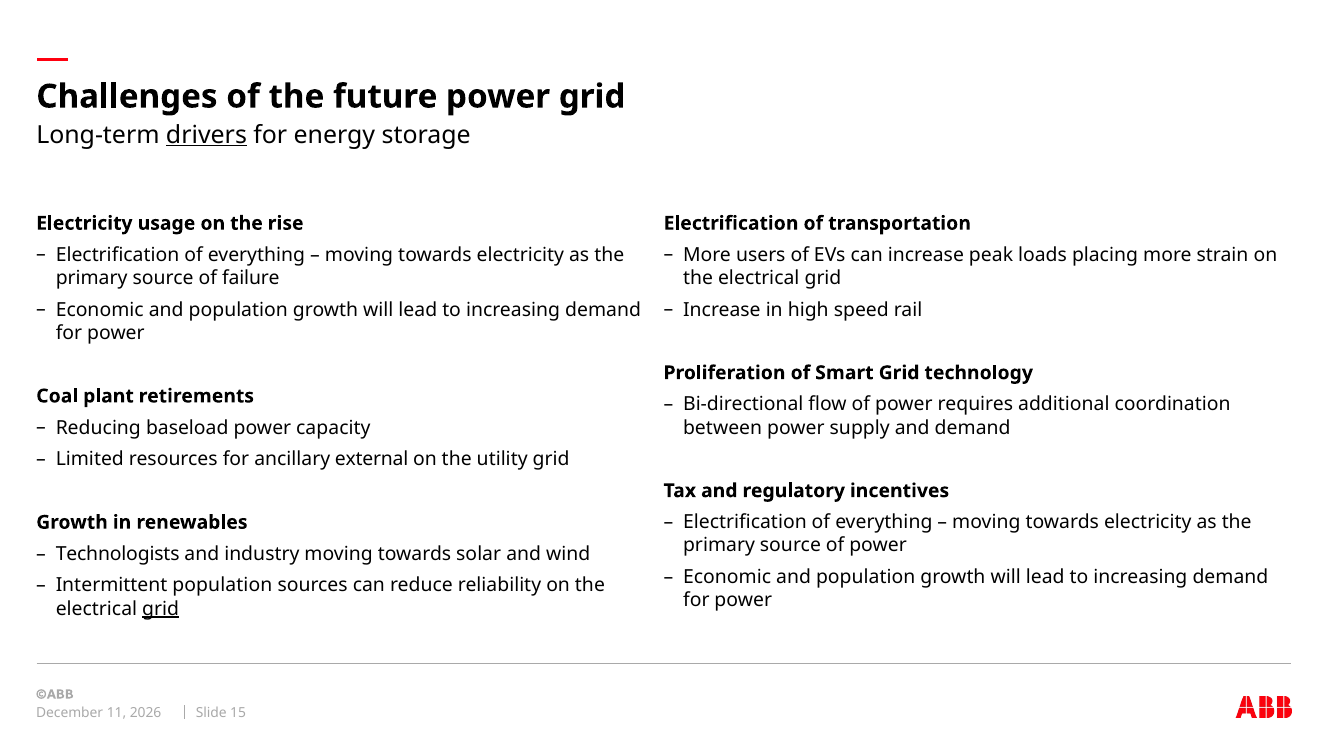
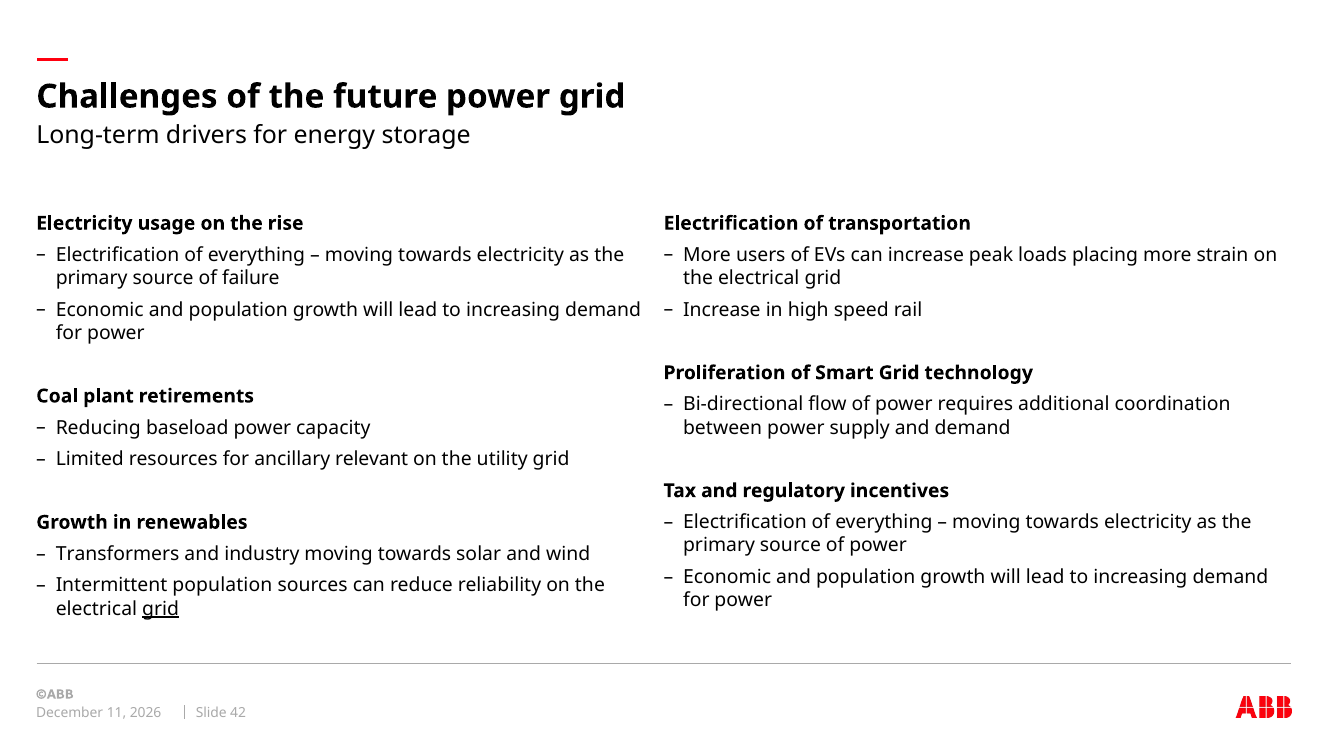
drivers underline: present -> none (206, 135)
external: external -> relevant (372, 459)
Technologists: Technologists -> Transformers (118, 554)
15: 15 -> 42 (238, 713)
